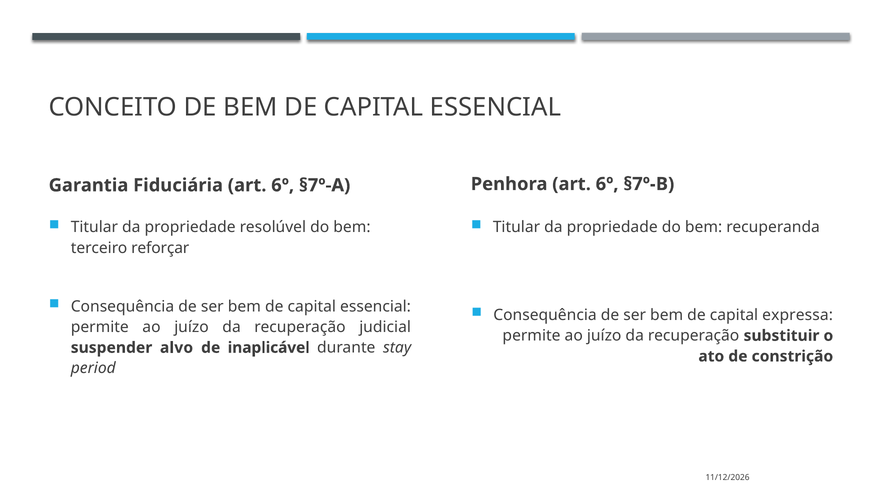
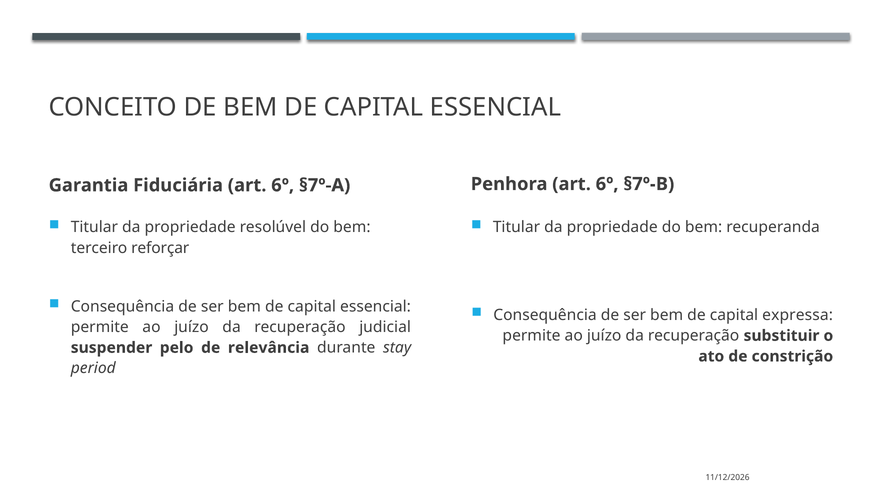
alvo: alvo -> pelo (177, 348)
inaplicável: inaplicável -> relevância (269, 348)
